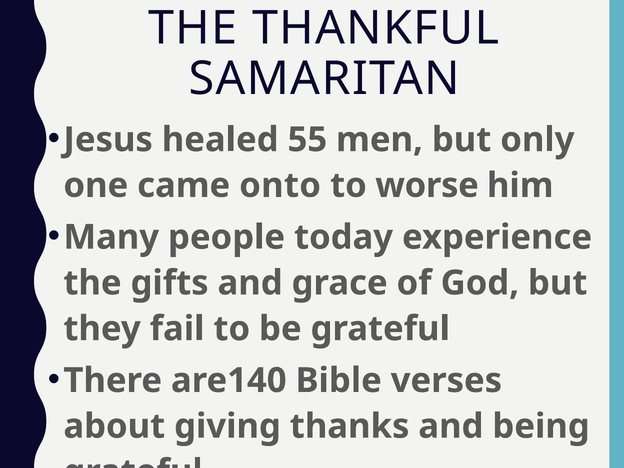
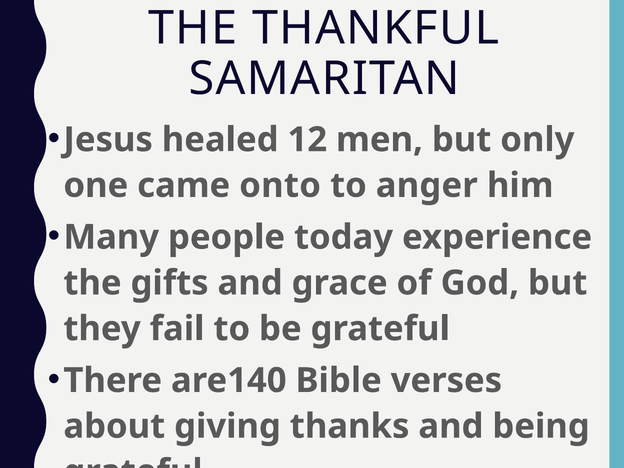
55: 55 -> 12 (307, 140)
worse: worse -> anger (427, 185)
